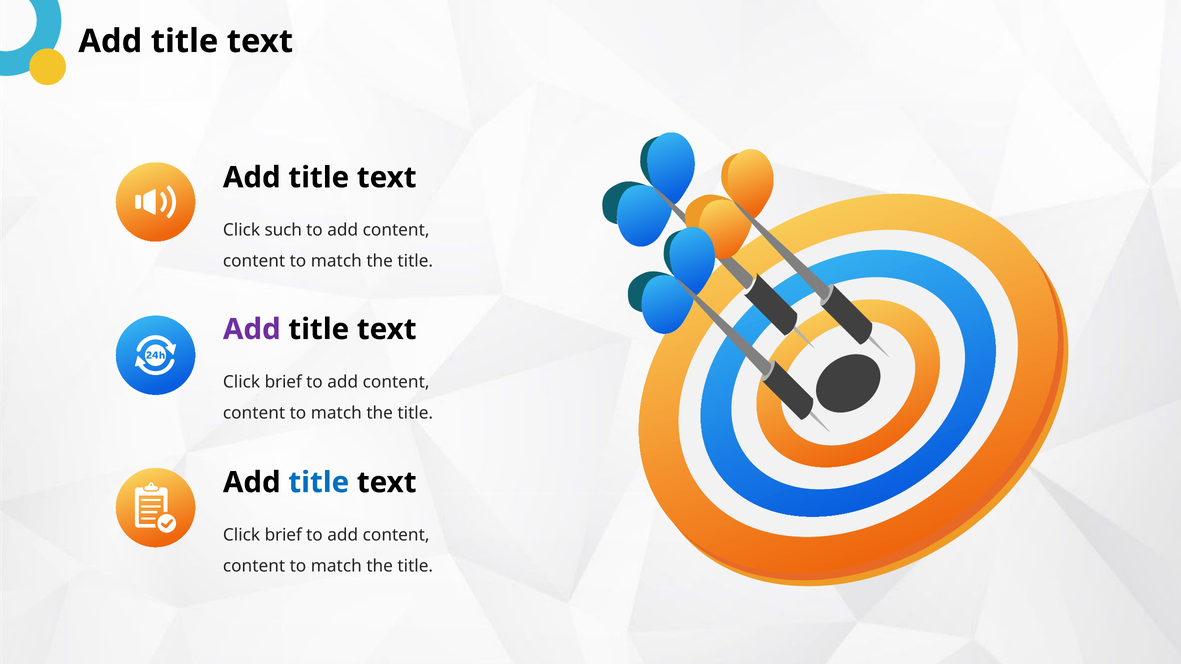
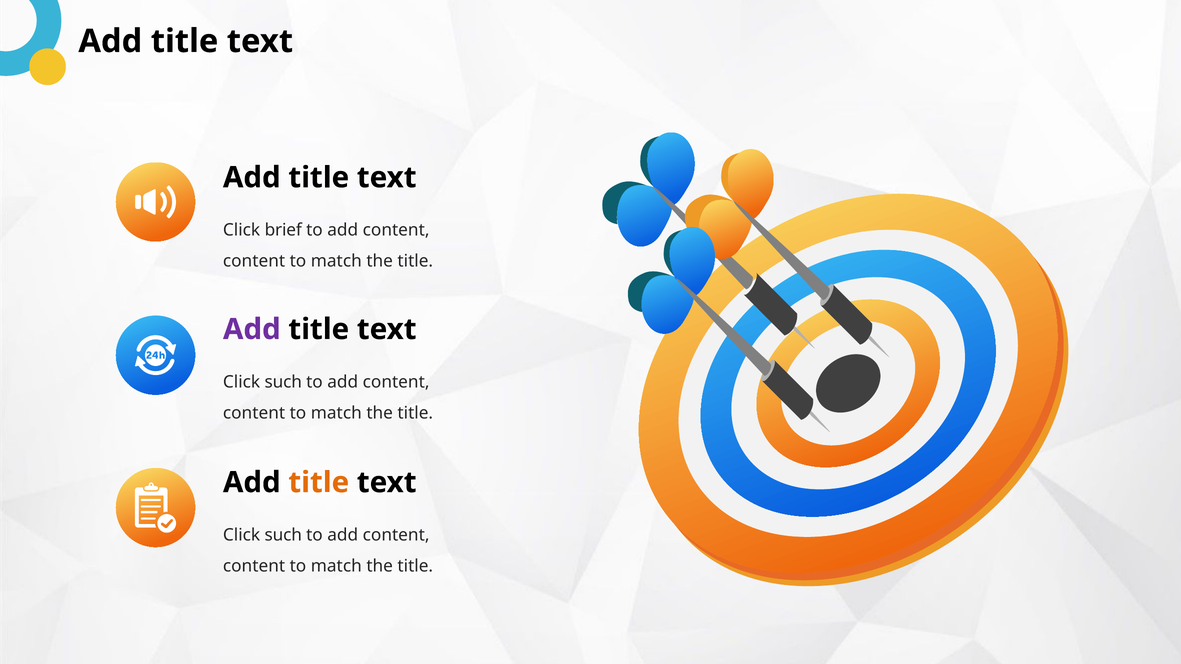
such: such -> brief (283, 230)
brief: brief -> such (283, 382)
title colour: blue -> orange (319, 483)
brief: brief -> such (283, 535)
